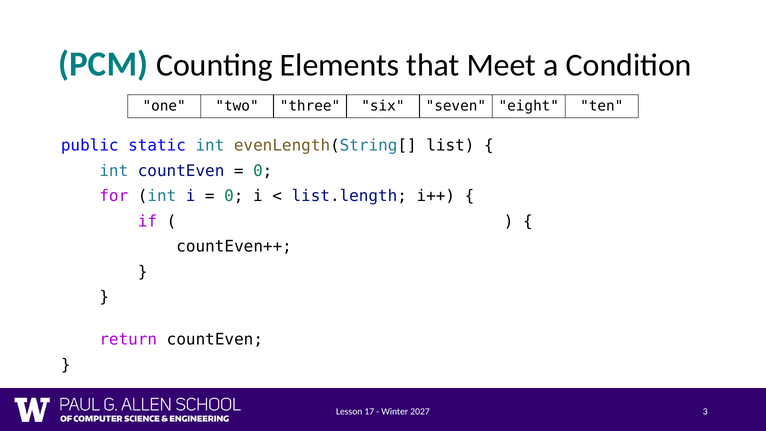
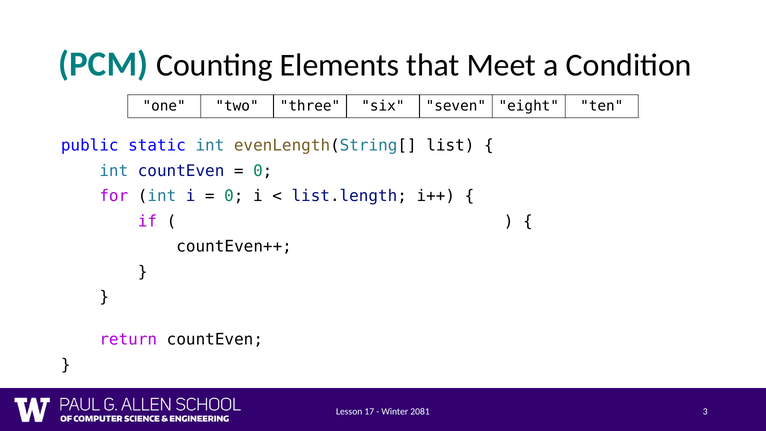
2027: 2027 -> 2081 (420, 411)
